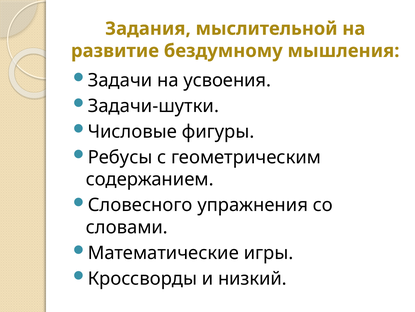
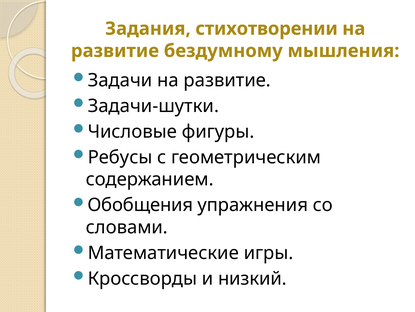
мыслительной: мыслительной -> стихотворении (267, 29)
Задачи на усвоения: усвоения -> развитие (227, 80)
Словесного: Словесного -> Обобщения (140, 205)
